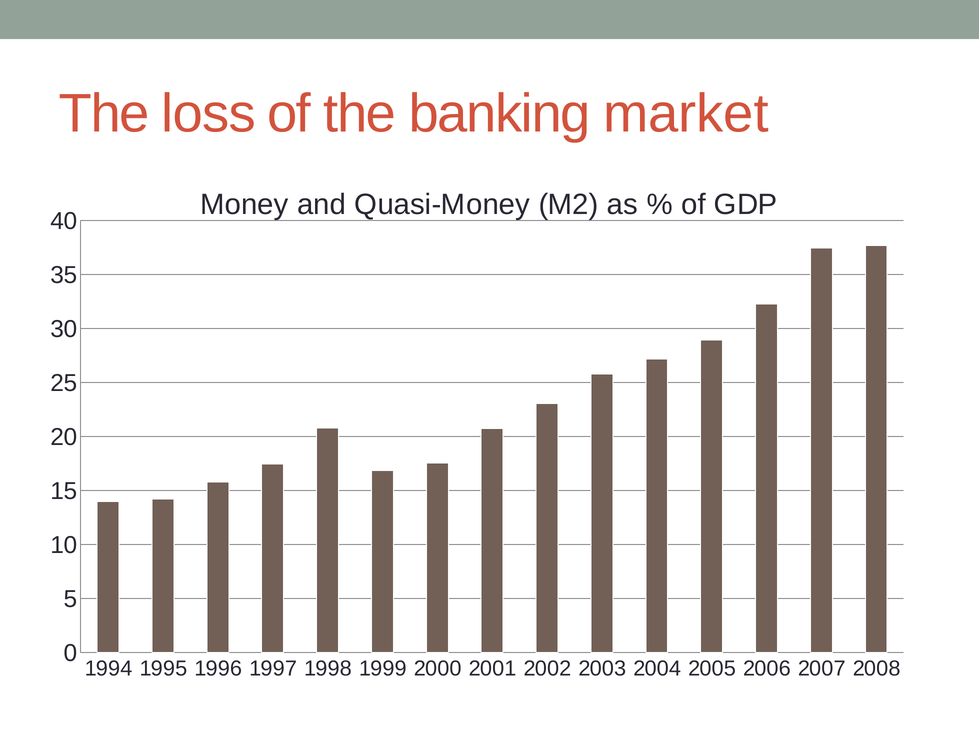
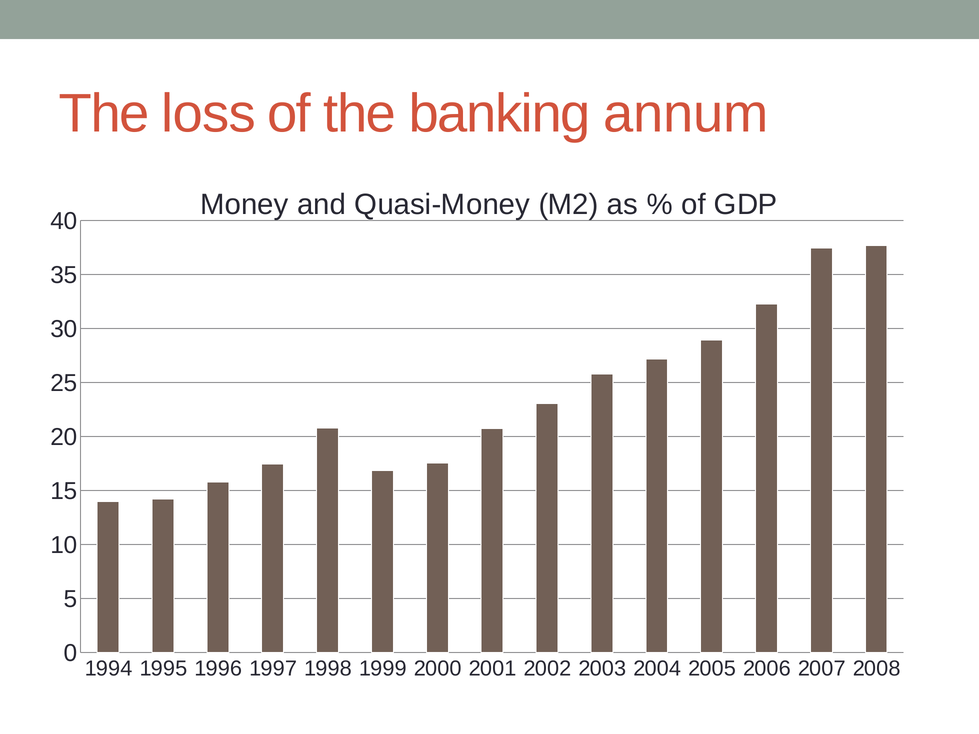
market: market -> annum (686, 114)
